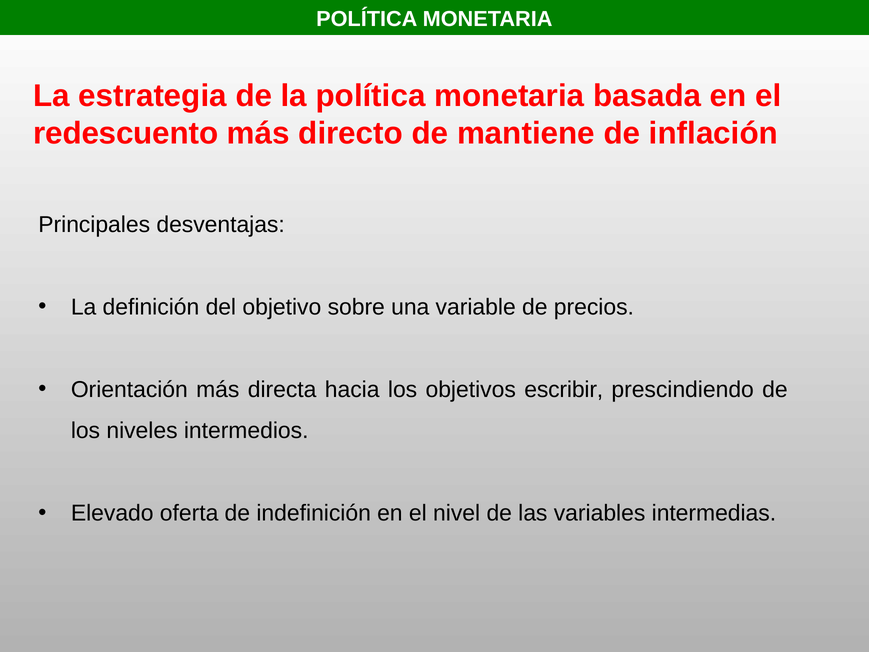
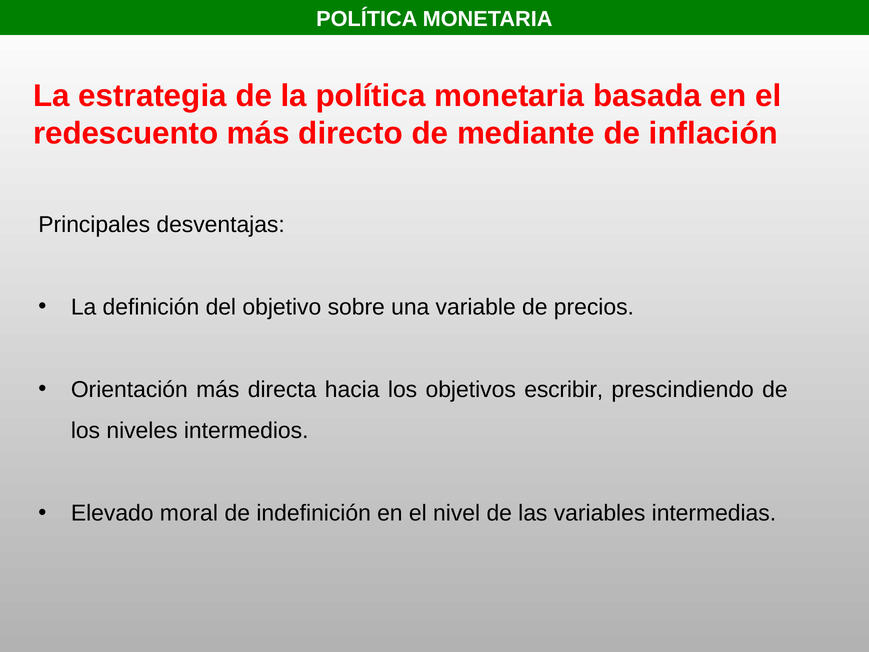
mantiene: mantiene -> mediante (526, 133)
oferta: oferta -> moral (189, 513)
